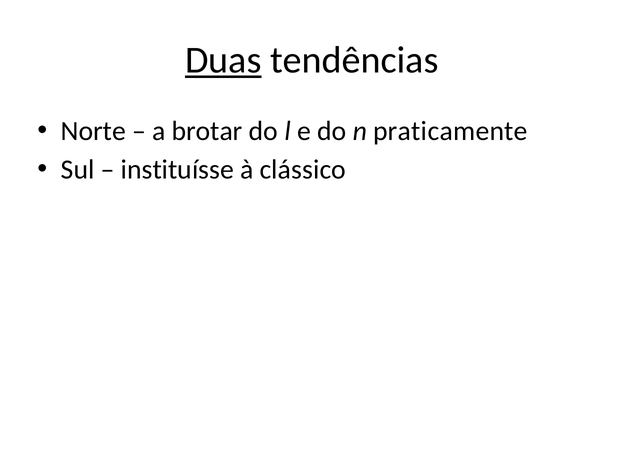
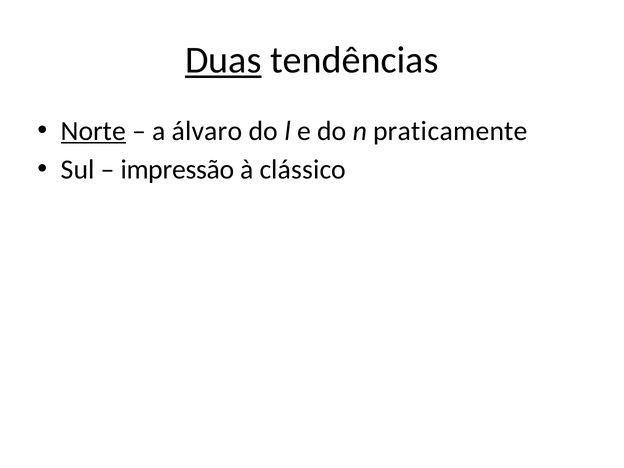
Norte underline: none -> present (93, 131)
brotar: brotar -> álvaro (207, 131)
instituísse: instituísse -> impressão (177, 170)
